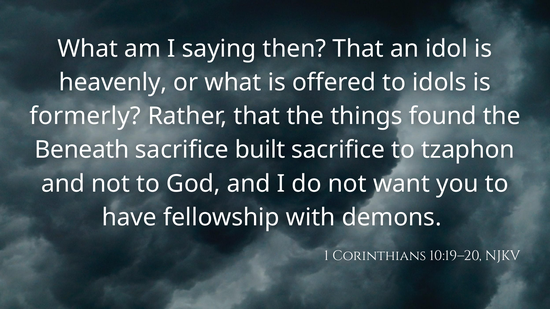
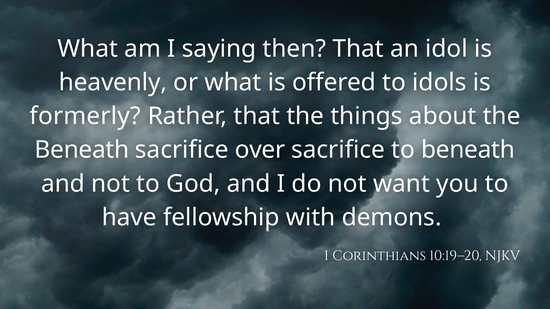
found: found -> about (443, 116)
built: built -> over (260, 150)
to tzaphon: tzaphon -> beneath (468, 150)
